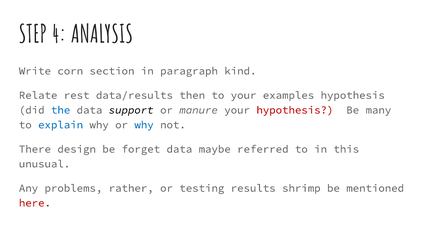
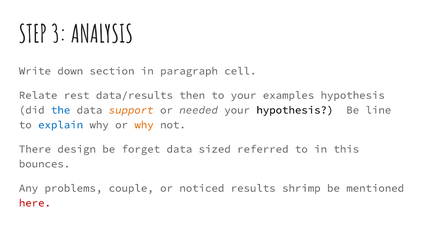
4: 4 -> 3 (59, 35)
corn: corn -> down (70, 71)
kind: kind -> cell (240, 71)
support colour: black -> orange (131, 110)
manure: manure -> needed (199, 110)
hypothesis colour: red -> black (295, 110)
many: many -> line (378, 110)
why colour: blue -> orange (144, 125)
maybe: maybe -> sized (215, 149)
unusual: unusual -> bounces (45, 164)
rather: rather -> couple (131, 188)
testing: testing -> noticed (202, 188)
